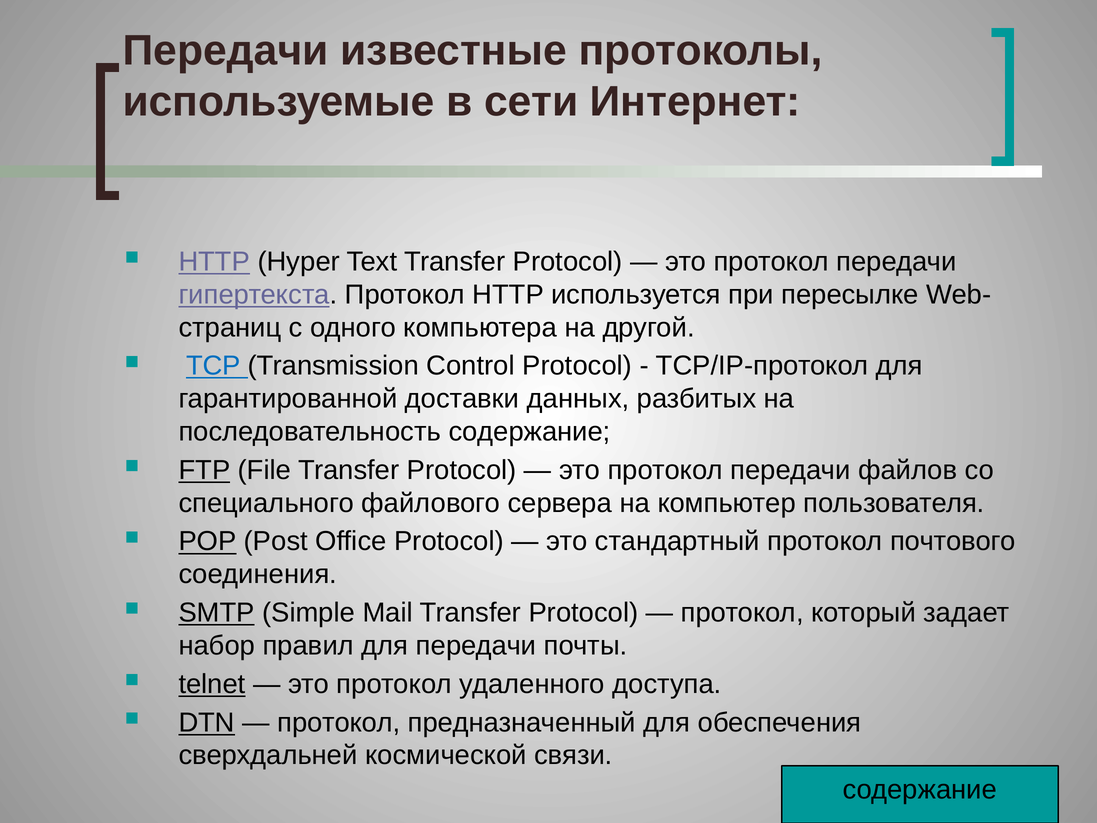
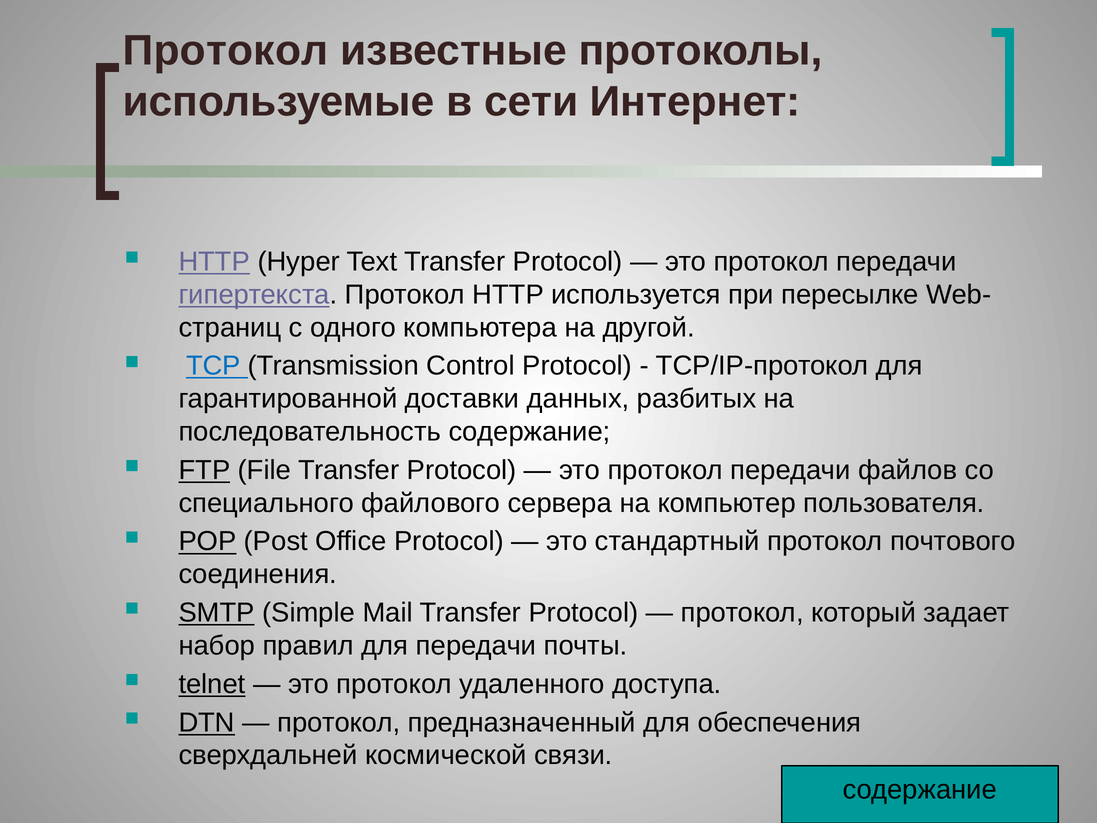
Передачи: Передачи -> Протокол (226, 51)
